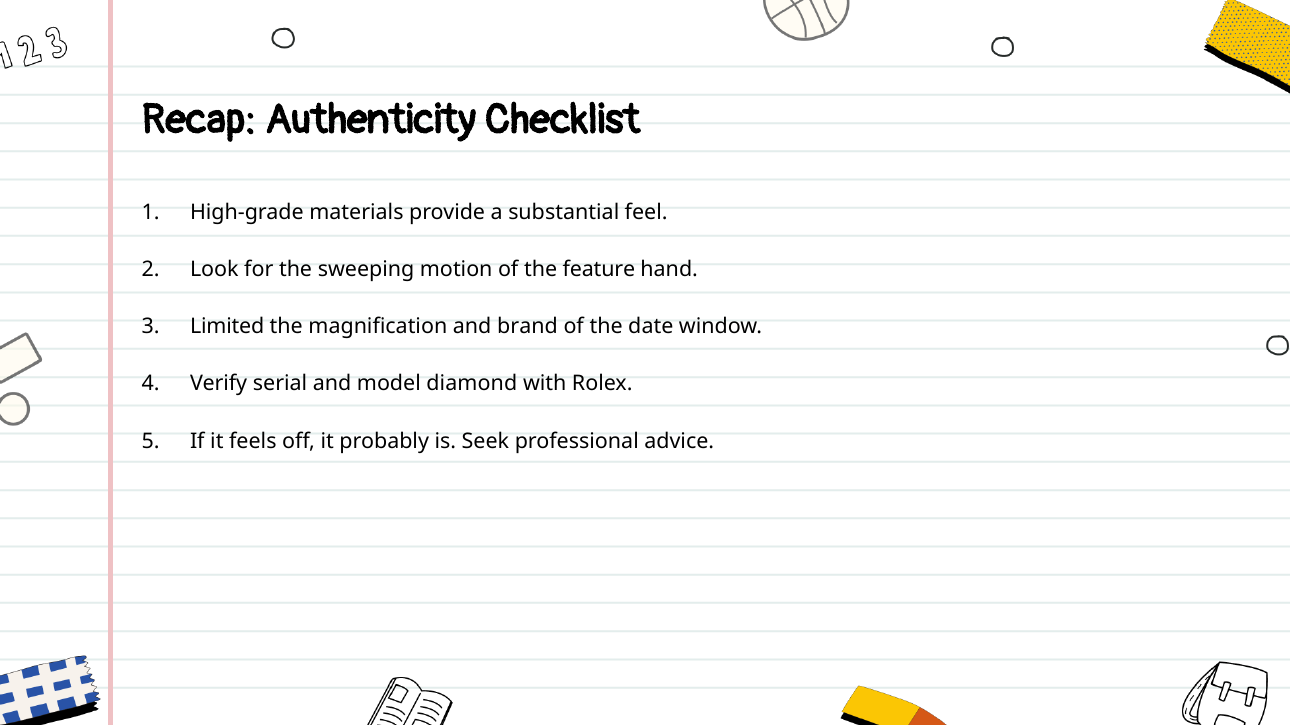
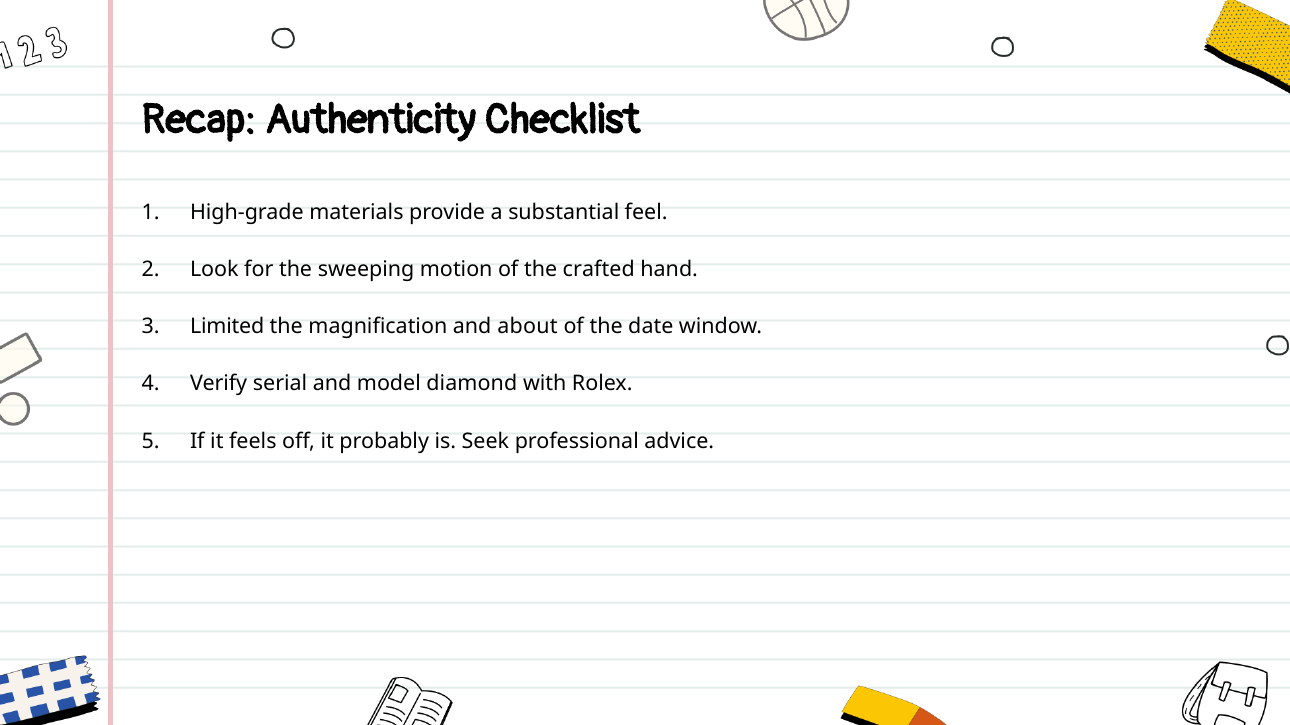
feature: feature -> crafted (599, 269)
brand: brand -> about (527, 327)
